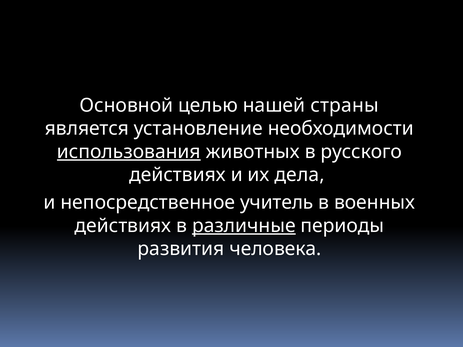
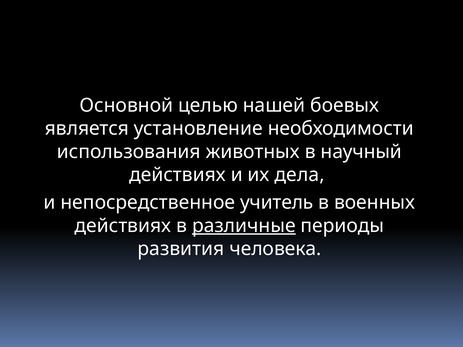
страны: страны -> боевых (345, 106)
использования underline: present -> none (129, 152)
русского: русского -> научный (361, 152)
